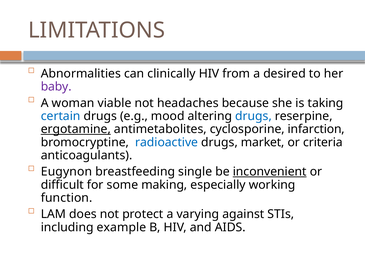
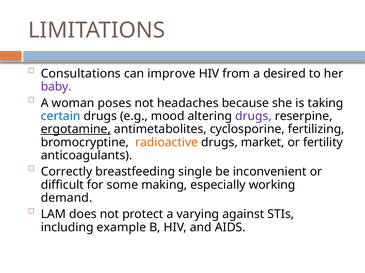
Abnormalities: Abnormalities -> Consultations (81, 74)
clinically: clinically -> improve (171, 74)
viable: viable -> poses (114, 103)
drugs colour: blue -> purple (254, 116)
infarction: infarction -> fertilizing (316, 130)
radioactive colour: blue -> orange (167, 143)
criteria: criteria -> fertility (323, 143)
Eugynon: Eugynon -> Correctly (67, 172)
inconvenient underline: present -> none (270, 172)
function: function -> demand (67, 198)
